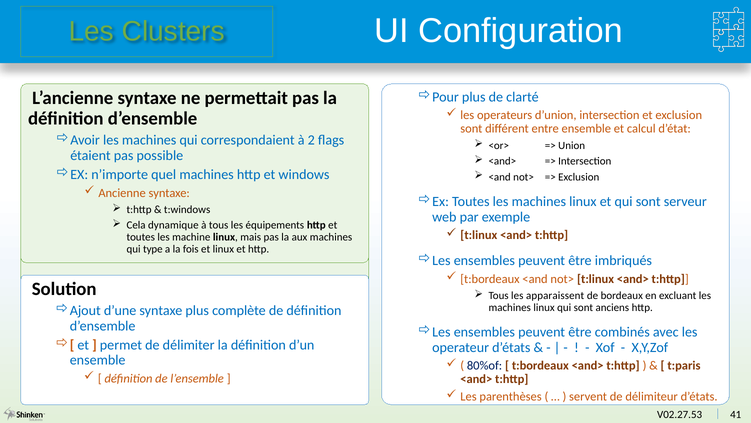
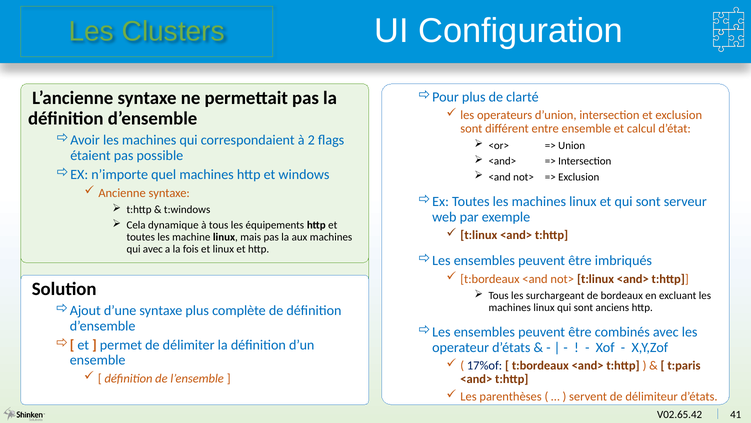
qui type: type -> avec (153, 249)
apparaissent: apparaissent -> surchargeant (555, 295)
80%of: 80%of -> 17%of (485, 365)
V02.27.53: V02.27.53 -> V02.65.42 (680, 414)
